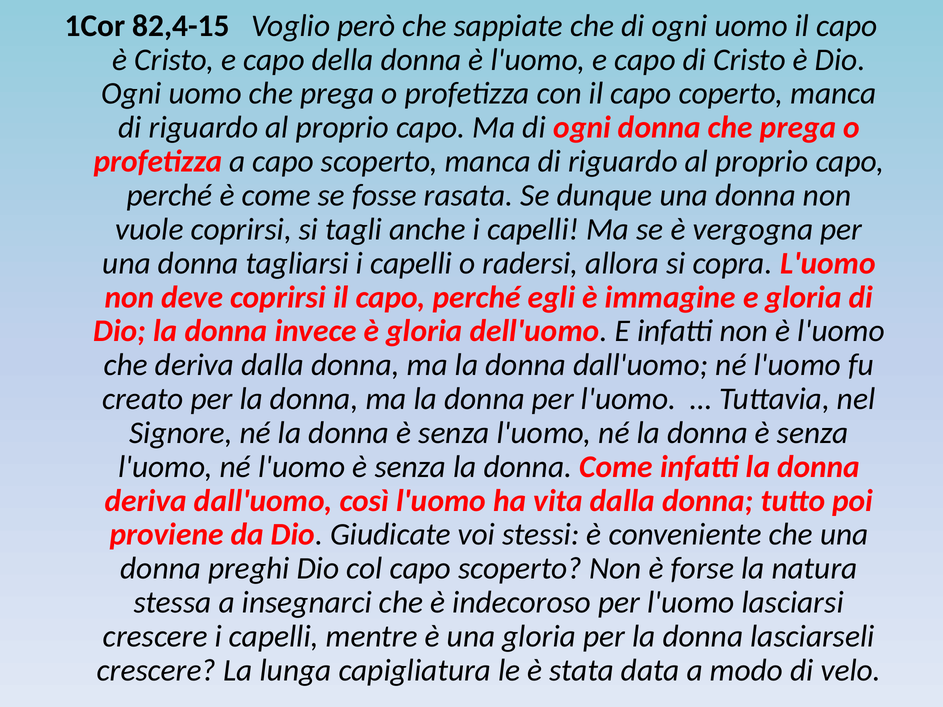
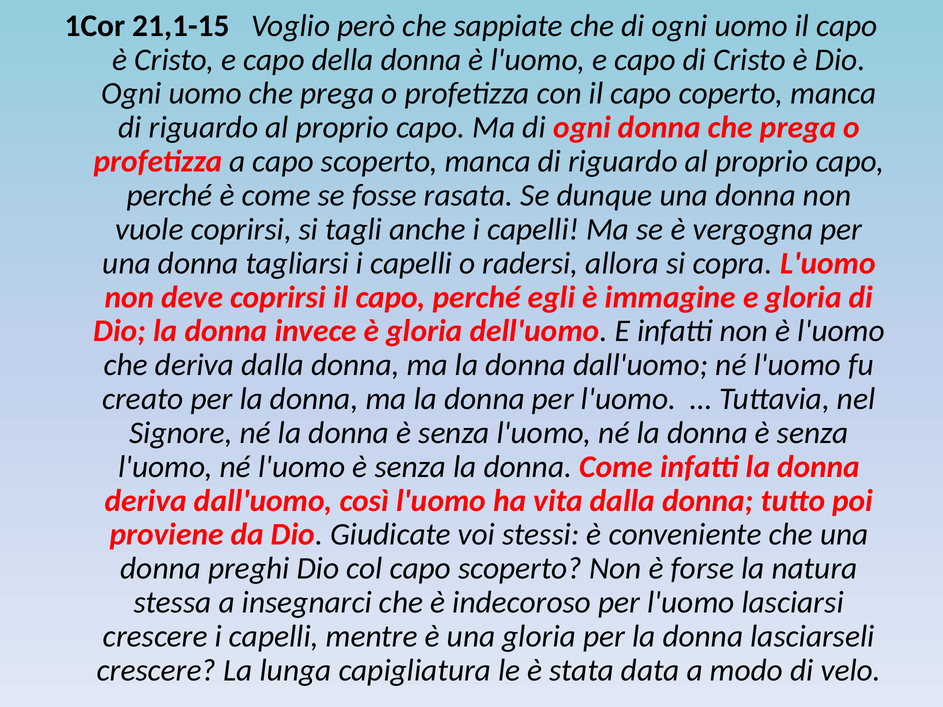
82,4-15: 82,4-15 -> 21,1-15 (181, 26)
